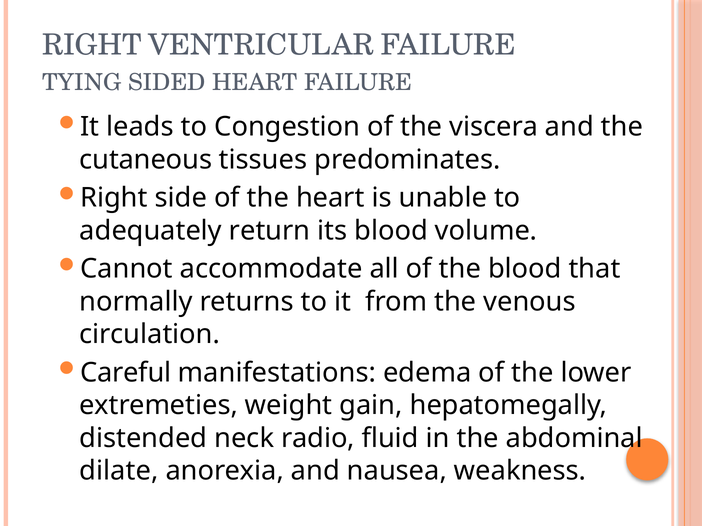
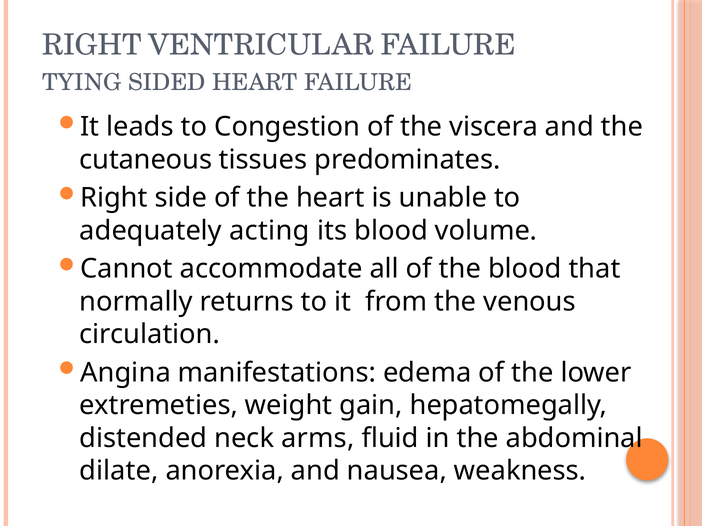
return: return -> acting (269, 231)
Careful: Careful -> Angina (126, 373)
radio: radio -> arms (318, 438)
